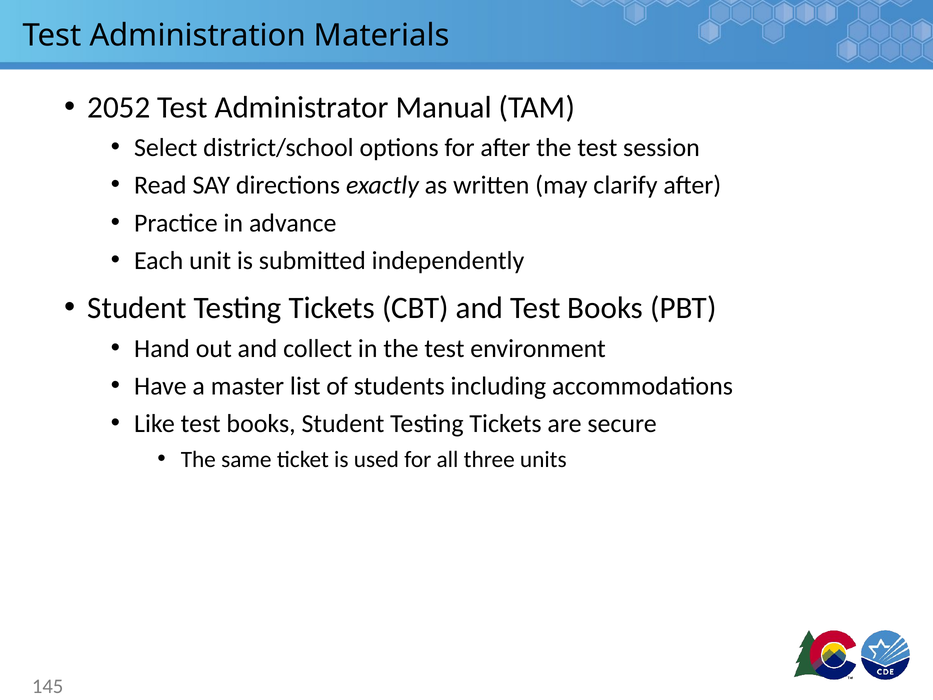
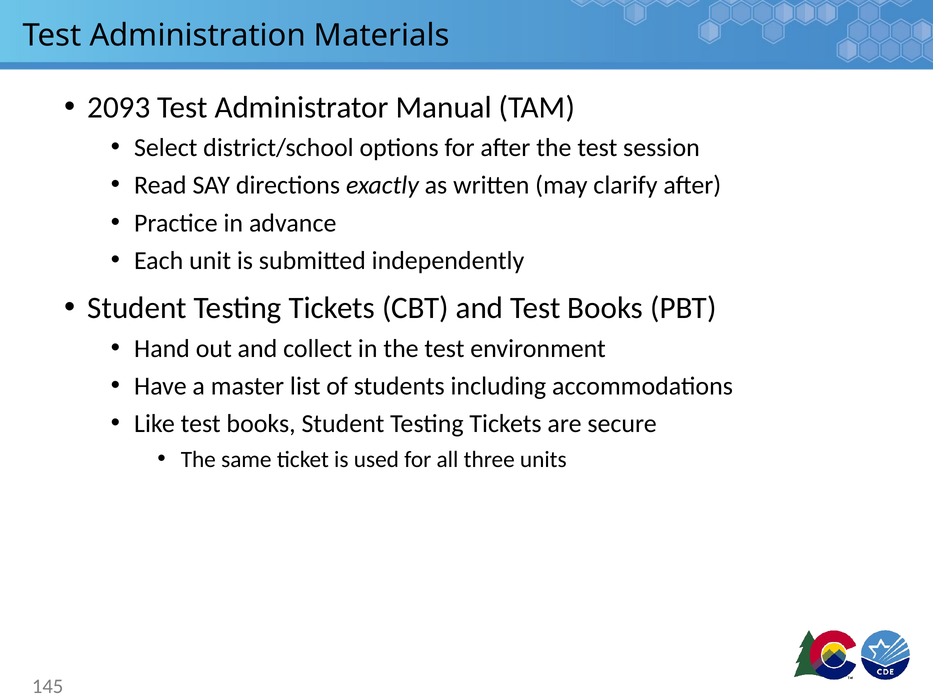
2052: 2052 -> 2093 (119, 107)
